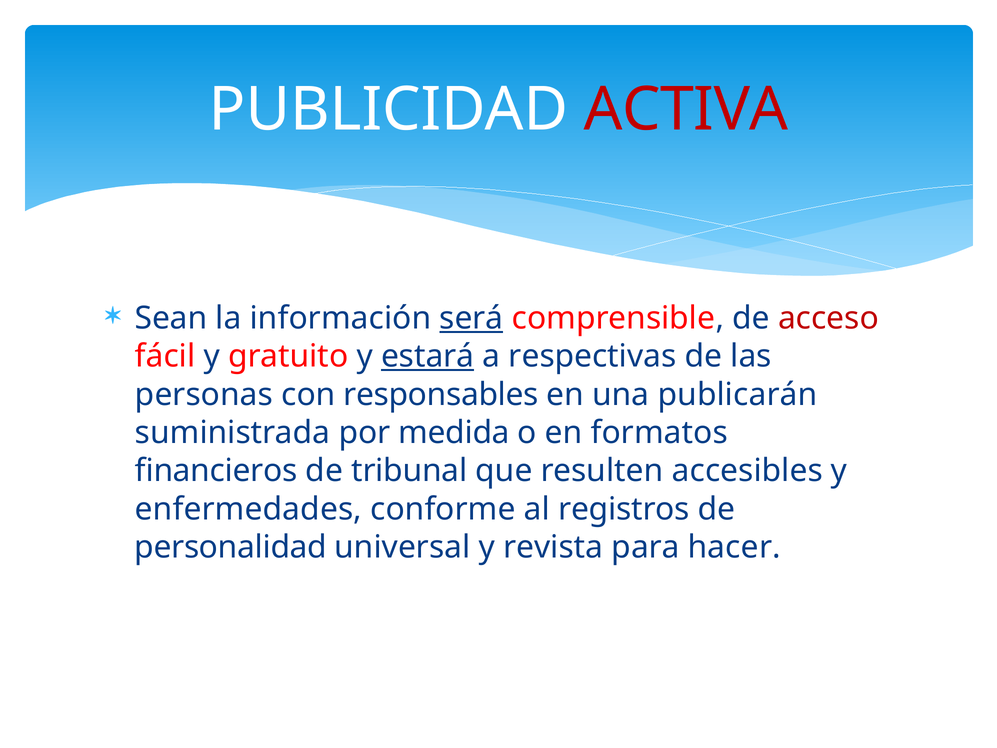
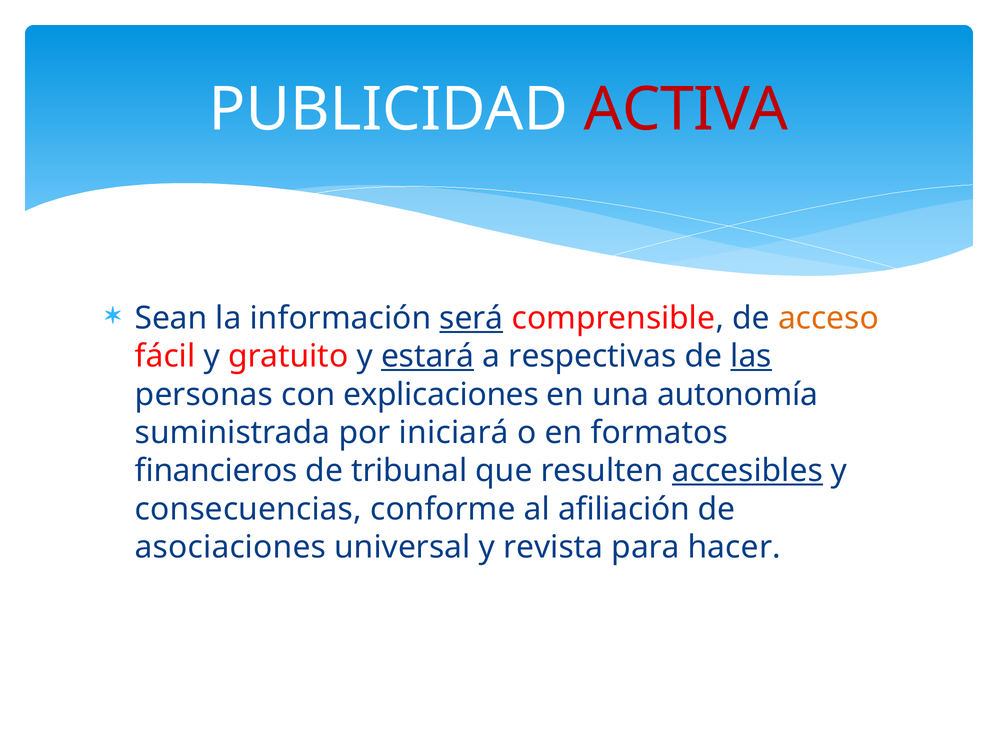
acceso colour: red -> orange (828, 318)
las underline: none -> present (751, 356)
responsables: responsables -> explicaciones (441, 394)
publicarán: publicarán -> autonomía (738, 394)
medida: medida -> iniciará (454, 433)
accesibles underline: none -> present (747, 471)
enfermedades: enfermedades -> consecuencias (248, 509)
registros: registros -> afiliación (624, 509)
personalidad: personalidad -> asociaciones (230, 547)
